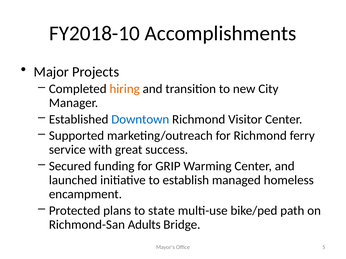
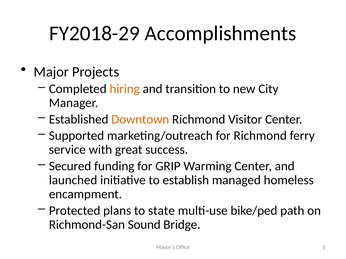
FY2018-10: FY2018-10 -> FY2018-29 (95, 33)
Downtown colour: blue -> orange (140, 119)
Adults: Adults -> Sound (144, 225)
